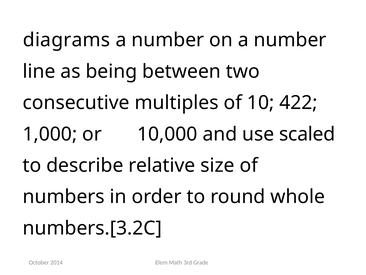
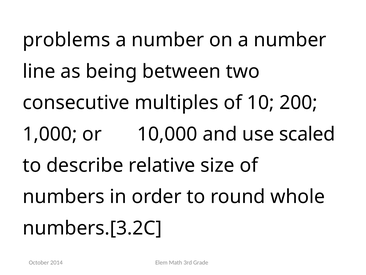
diagrams: diagrams -> problems (67, 40)
422: 422 -> 200 (298, 103)
